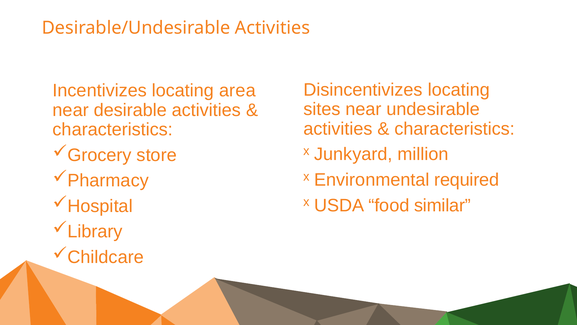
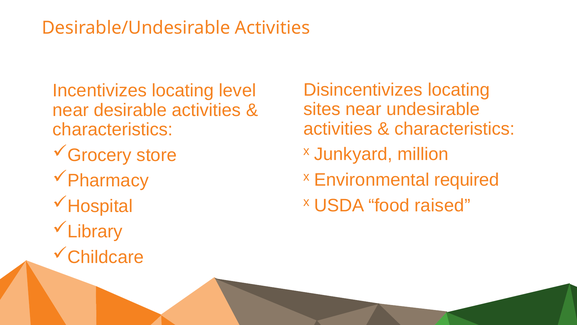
area: area -> level (238, 90)
similar: similar -> raised (442, 205)
